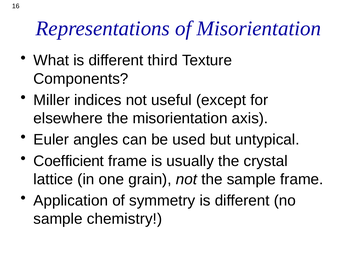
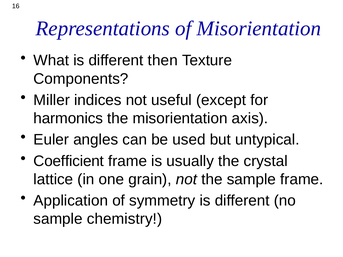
third: third -> then (163, 61)
elsewhere: elsewhere -> harmonics (68, 118)
